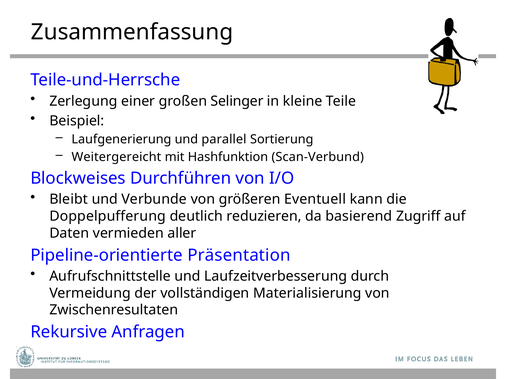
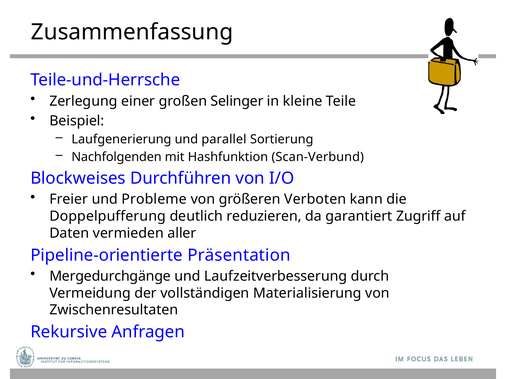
Weitergereicht: Weitergereicht -> Nachfolgenden (117, 157)
Bleibt: Bleibt -> Freier (69, 200)
Verbunde: Verbunde -> Probleme (154, 200)
Eventuell: Eventuell -> Verboten (315, 200)
basierend: basierend -> garantiert (359, 216)
Aufrufschnittstelle: Aufrufschnittstelle -> Mergedurchgänge (110, 277)
